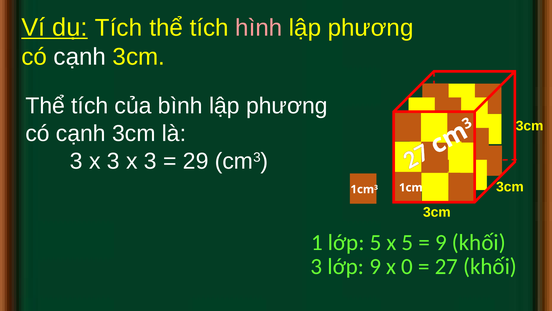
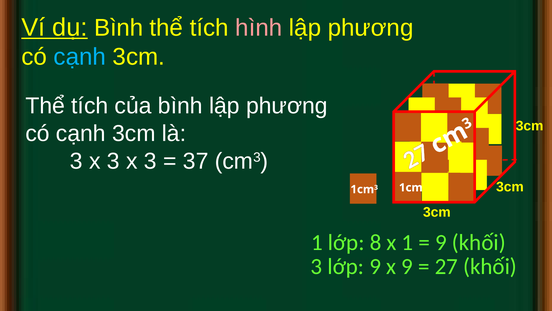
dụ Tích: Tích -> Bình (119, 28)
cạnh colour: white -> light blue (80, 57)
29: 29 -> 37 (196, 161)
lớp 5: 5 -> 8 (376, 242)
x 5: 5 -> 1 (407, 242)
x 0: 0 -> 9 (407, 266)
